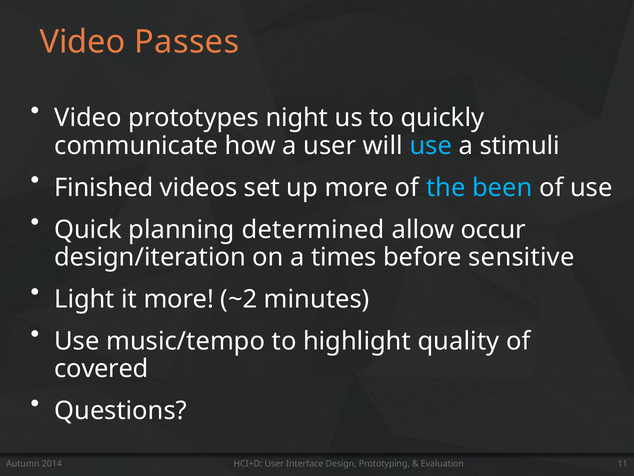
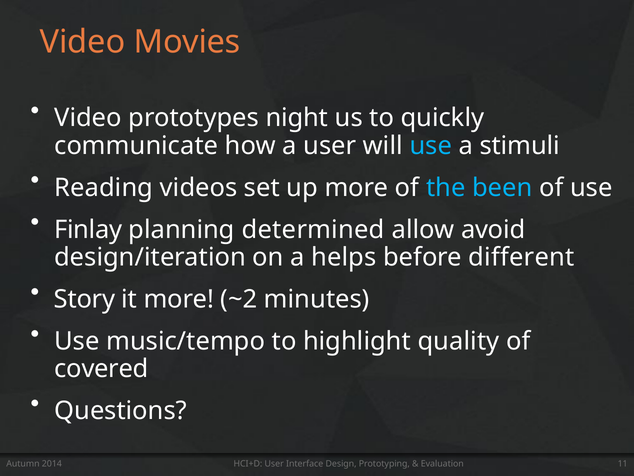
Passes: Passes -> Movies (187, 42)
Finished: Finished -> Reading (104, 187)
Quick: Quick -> Finlay (88, 229)
occur: occur -> avoid (493, 229)
times: times -> helps (344, 257)
sensitive: sensitive -> different (522, 257)
Light: Light -> Story (85, 299)
